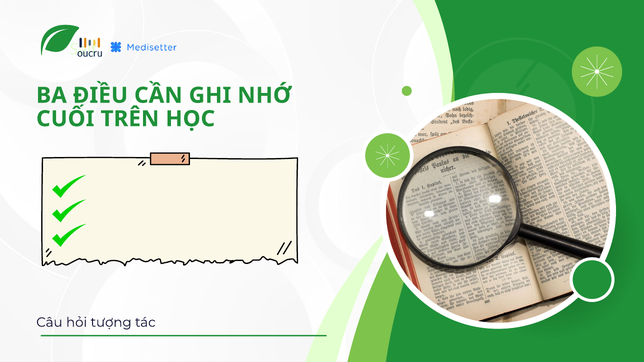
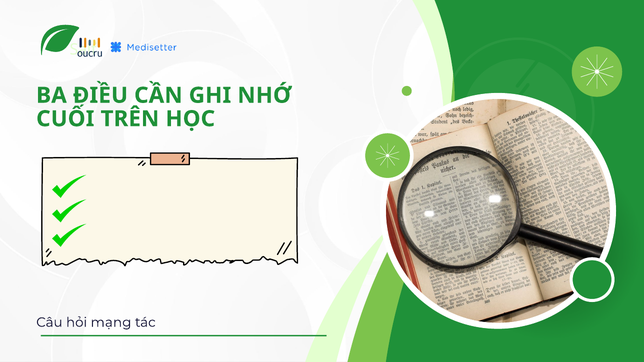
tượng: tượng -> mạng (111, 323)
